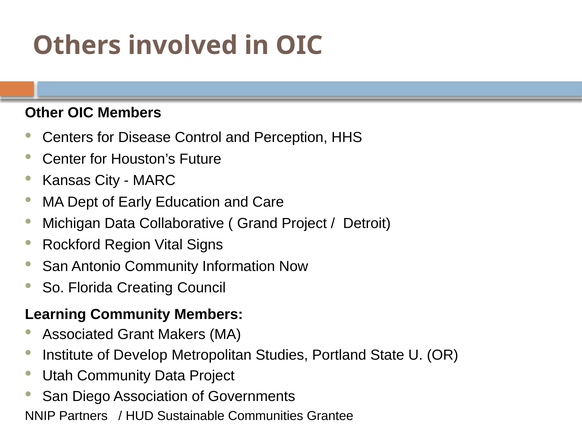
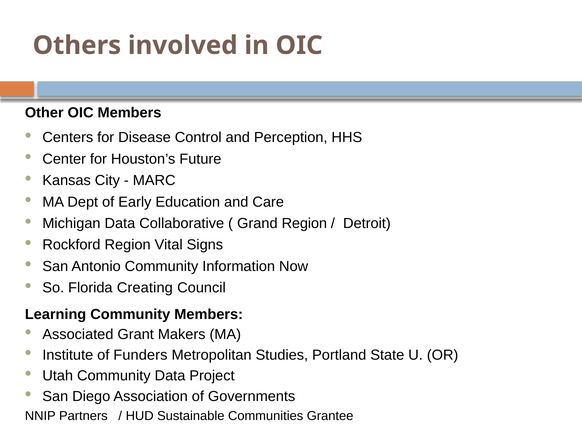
Grand Project: Project -> Region (304, 224)
Develop: Develop -> Funders (140, 355)
